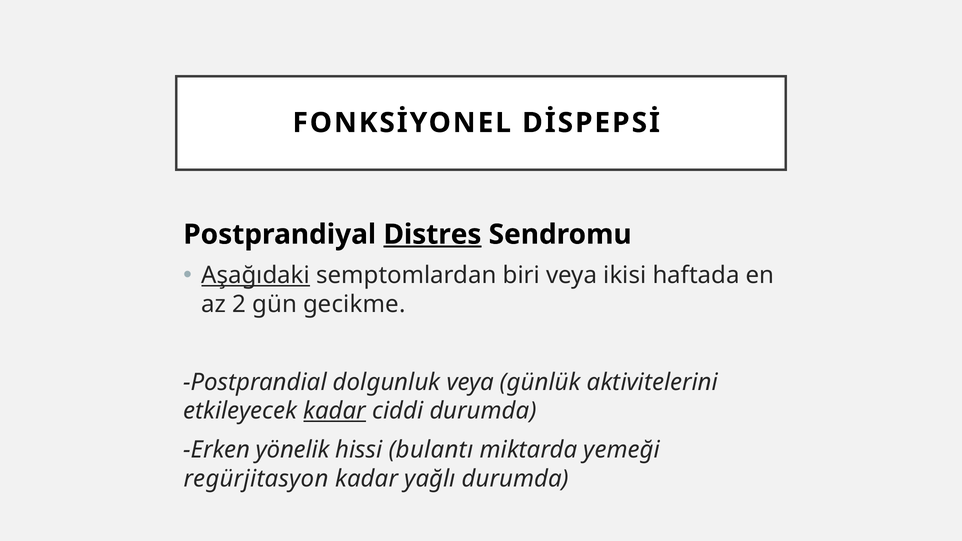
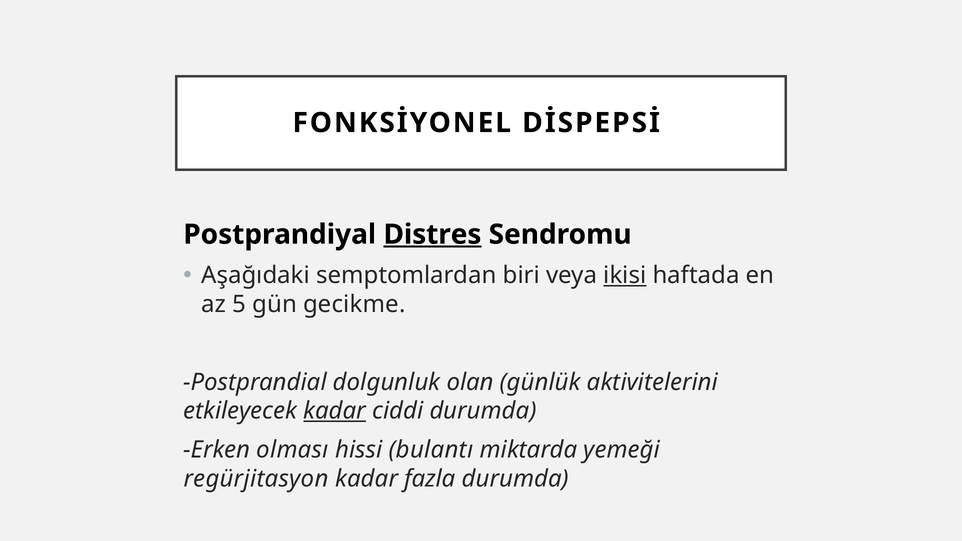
Aşağıdaki underline: present -> none (256, 276)
ikisi underline: none -> present (625, 276)
2: 2 -> 5 (239, 304)
dolgunluk veya: veya -> olan (470, 382)
yönelik: yönelik -> olması (293, 450)
yağlı: yağlı -> fazla (430, 479)
